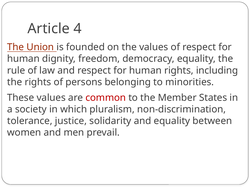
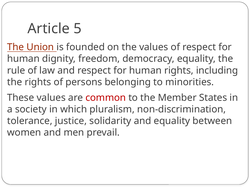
4: 4 -> 5 (78, 29)
